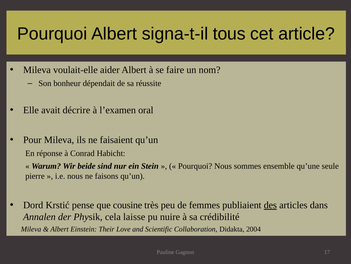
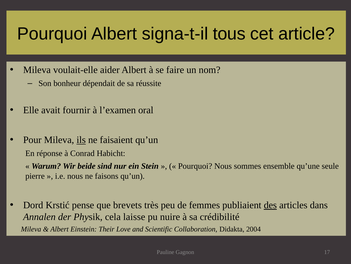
décrire: décrire -> fournir (76, 110)
ils underline: none -> present (81, 140)
cousine: cousine -> brevets (127, 205)
